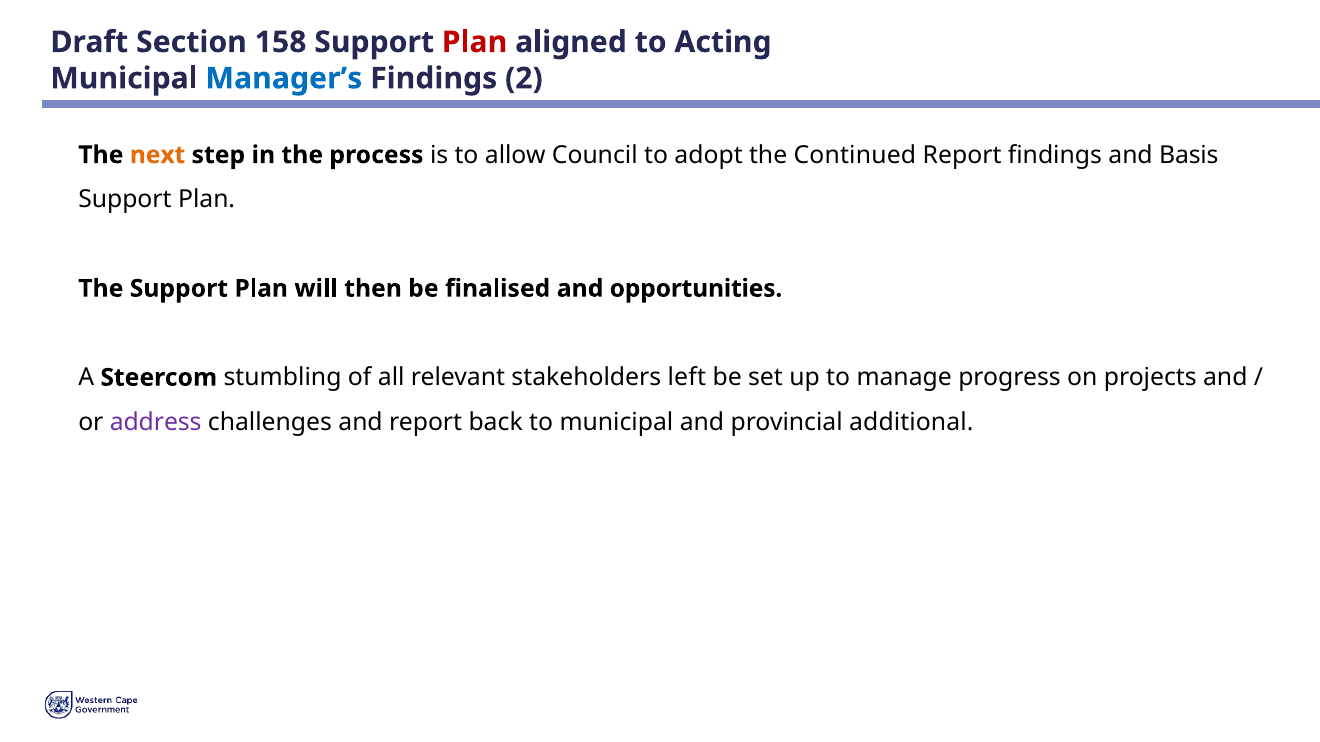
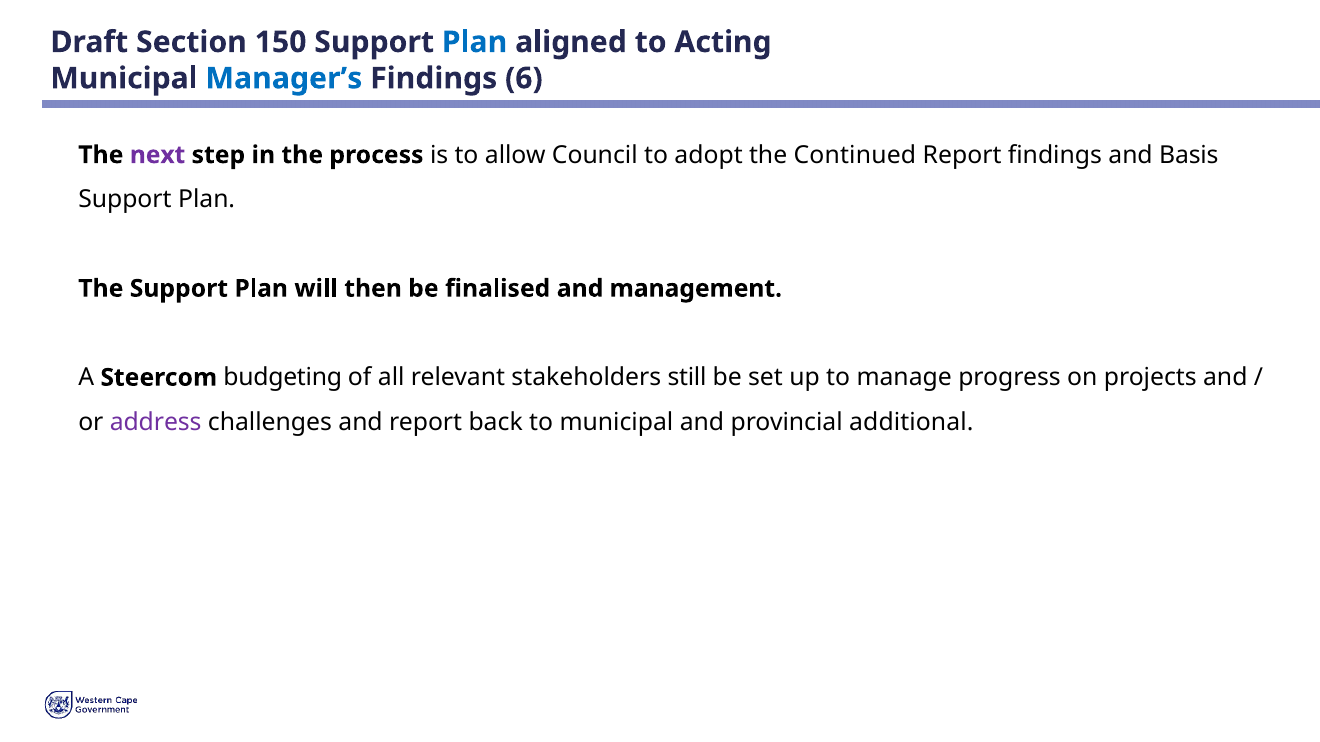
158: 158 -> 150 (281, 42)
Plan colour: red -> blue (475, 42)
2: 2 -> 6 (524, 78)
next colour: orange -> purple (158, 155)
opportunities: opportunities -> management (696, 289)
stumbling: stumbling -> budgeting (283, 378)
left: left -> still (687, 378)
